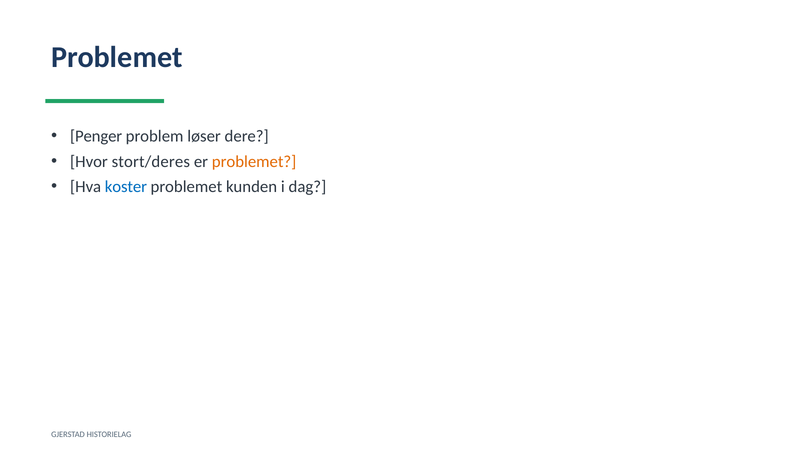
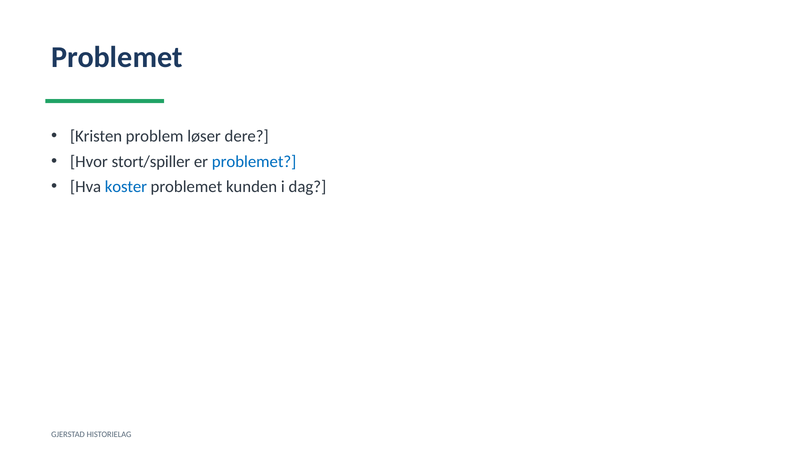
Penger: Penger -> Kristen (96, 136)
stort/deres: stort/deres -> stort/spiller (151, 162)
problemet colour: orange -> blue (254, 162)
